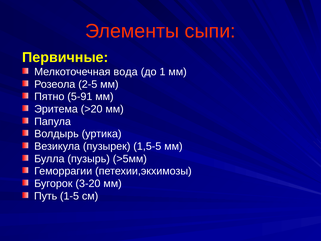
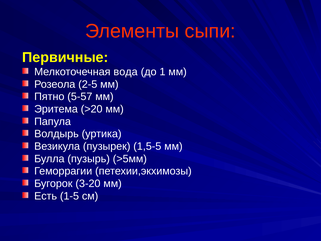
5-91: 5-91 -> 5-57 (80, 97)
Путь: Путь -> Есть (46, 196)
